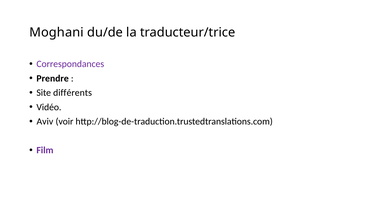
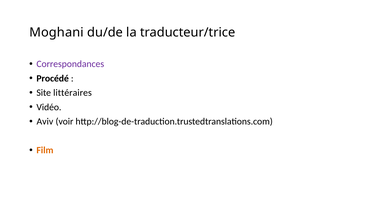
Prendre: Prendre -> Procédé (53, 78)
différents: différents -> littéraires (73, 93)
Film colour: purple -> orange (45, 150)
